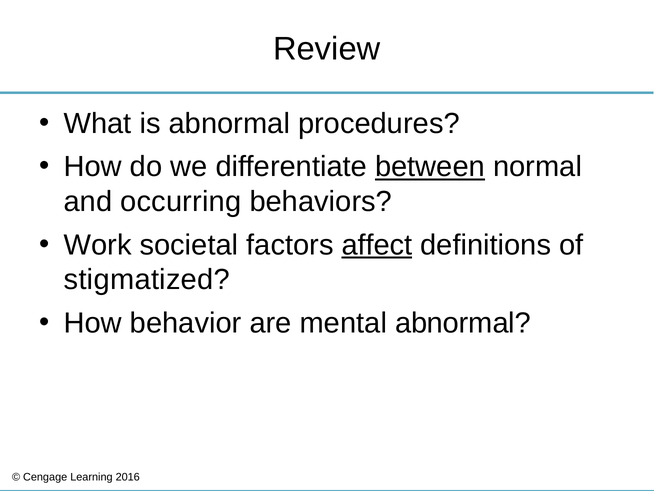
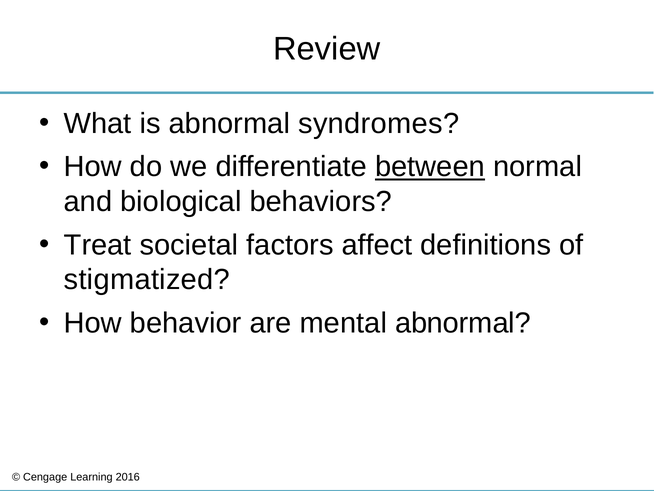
procedures: procedures -> syndromes (379, 124)
occurring: occurring -> biological (181, 202)
Work: Work -> Treat (98, 245)
affect underline: present -> none (377, 245)
